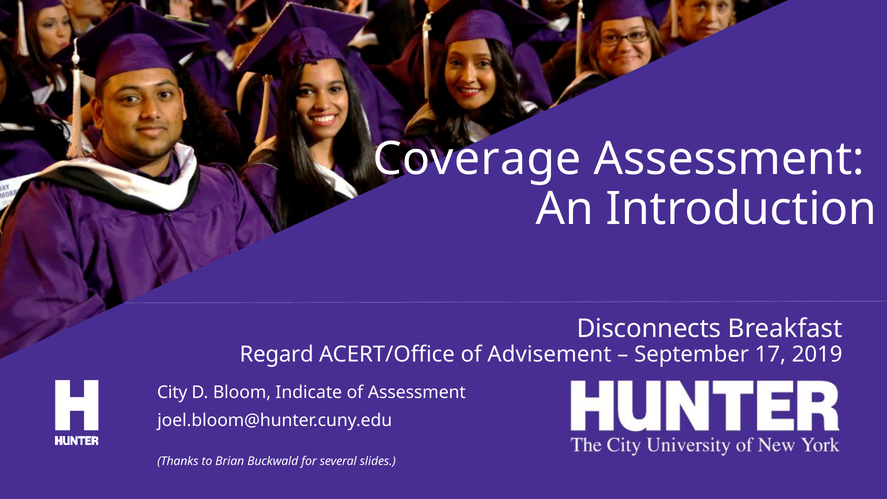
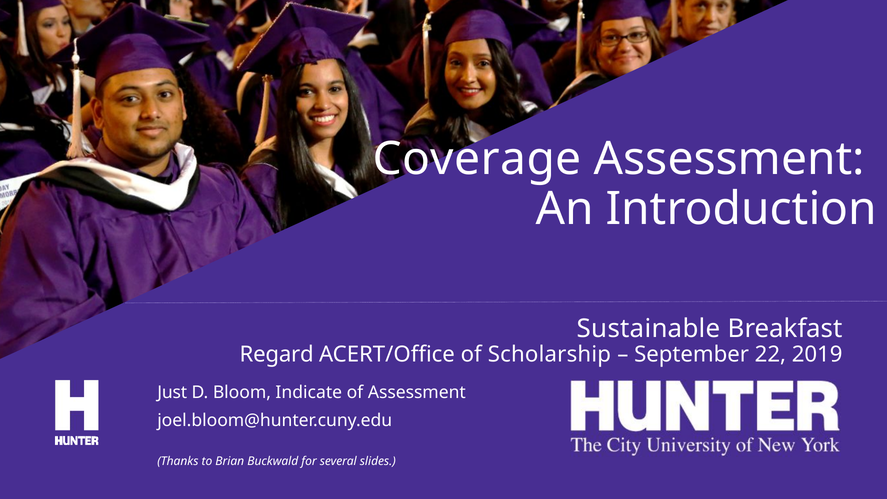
Disconnects: Disconnects -> Sustainable (649, 329)
Advisement: Advisement -> Scholarship (549, 355)
17: 17 -> 22 (770, 355)
City: City -> Just (172, 392)
